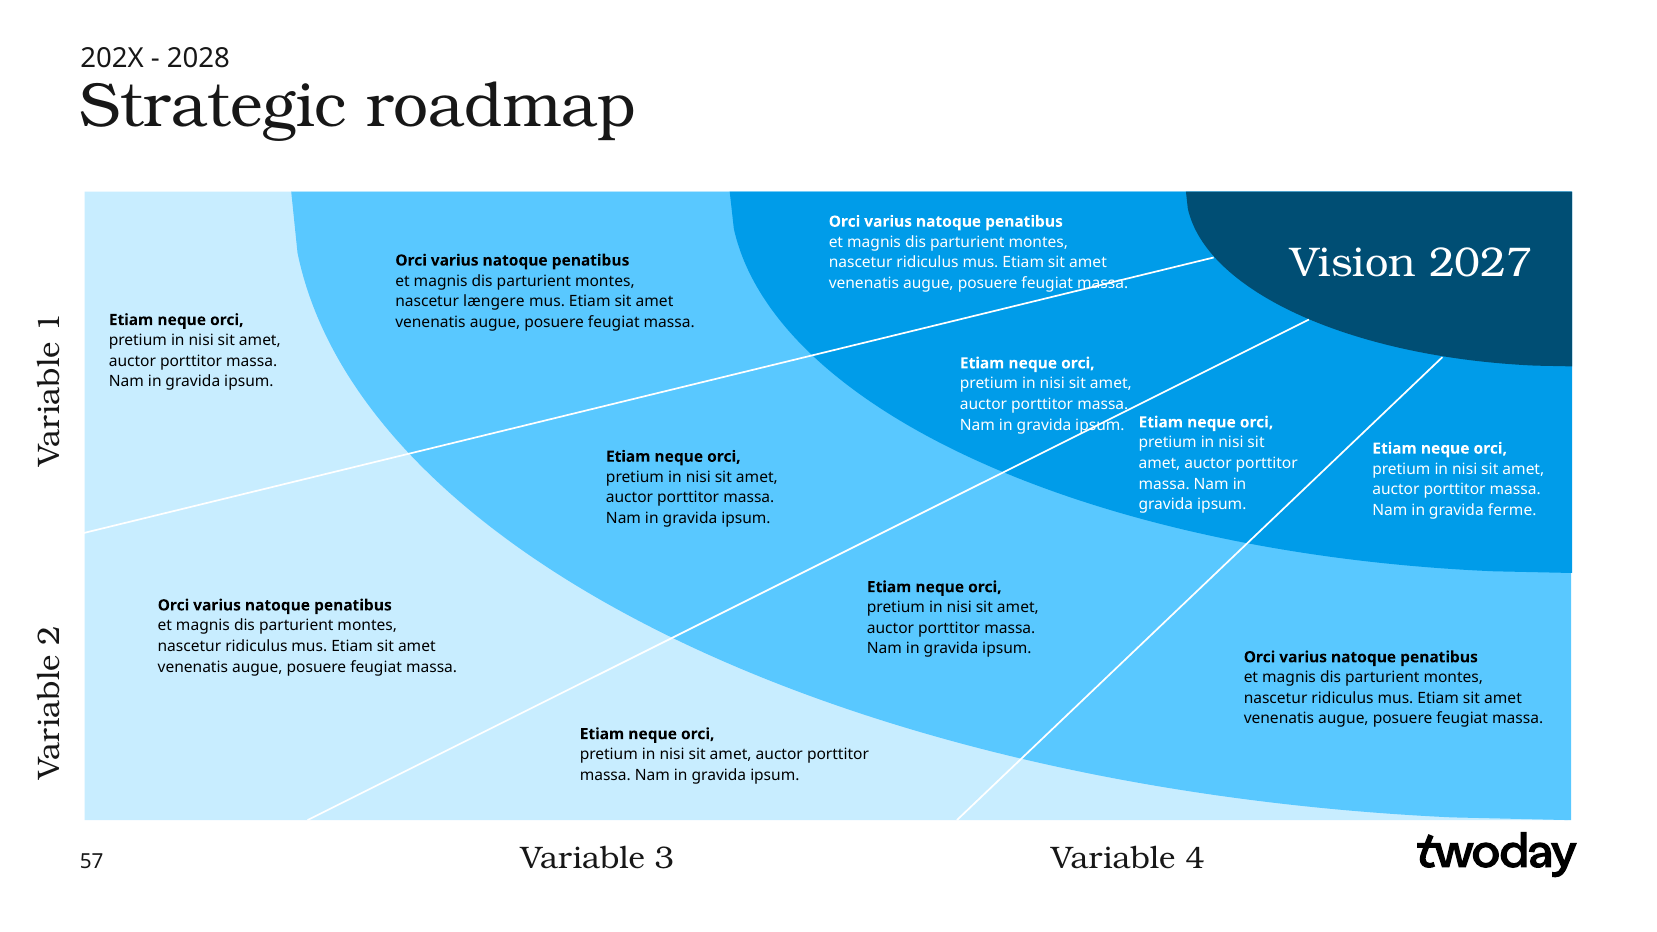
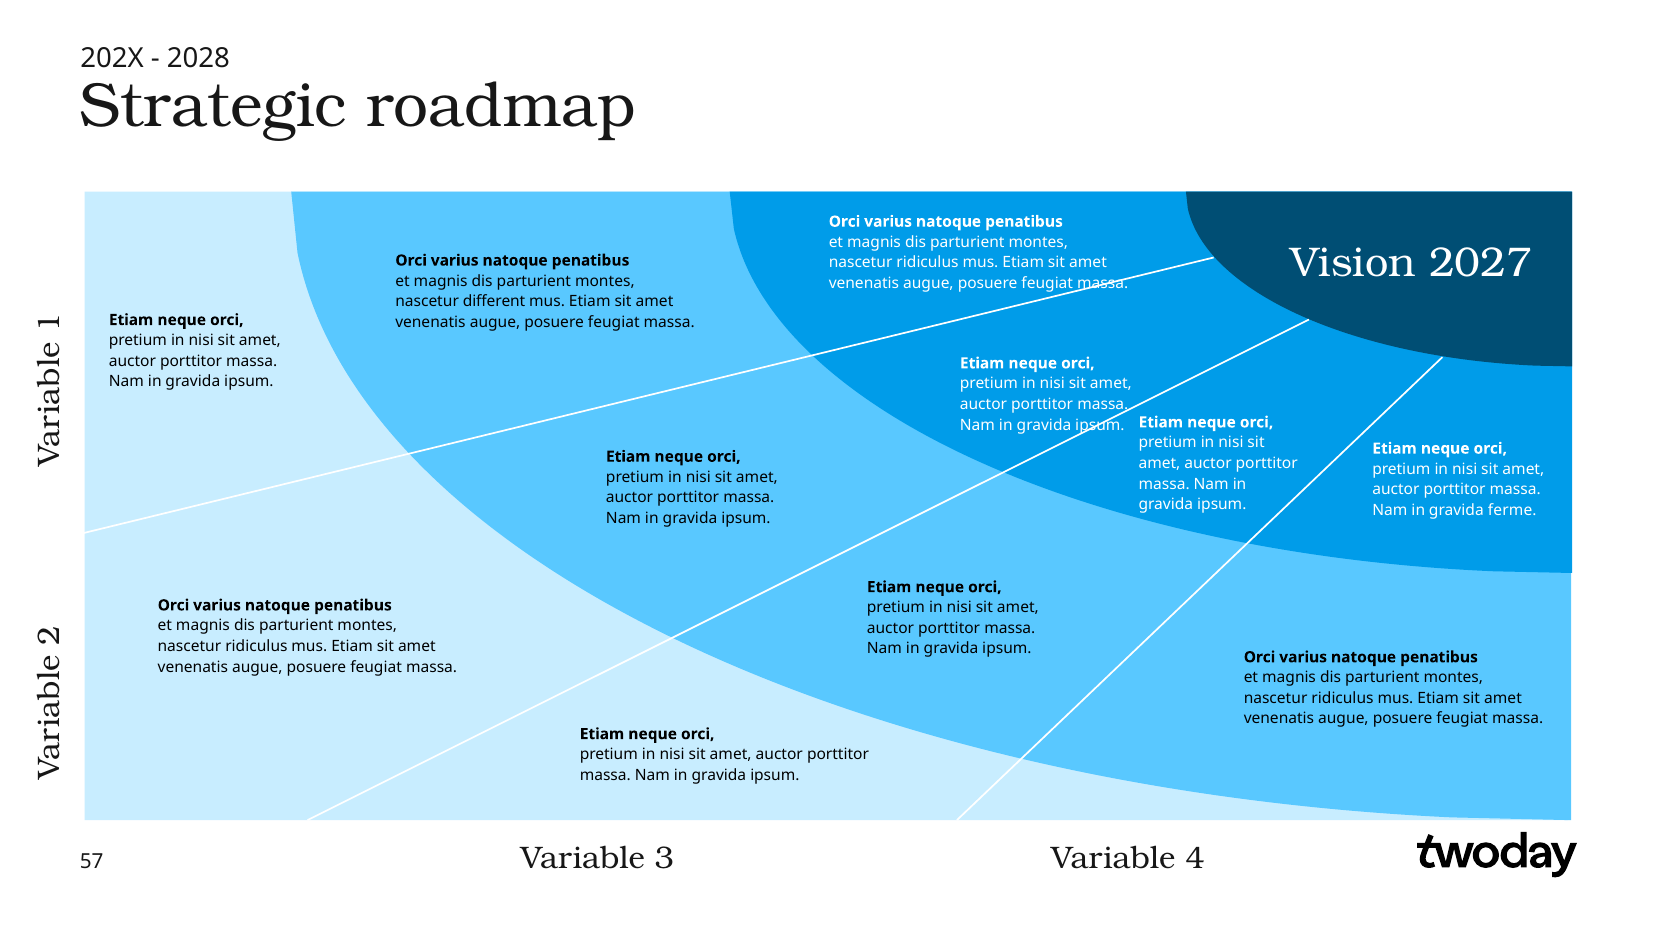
længere: længere -> different (494, 302)
